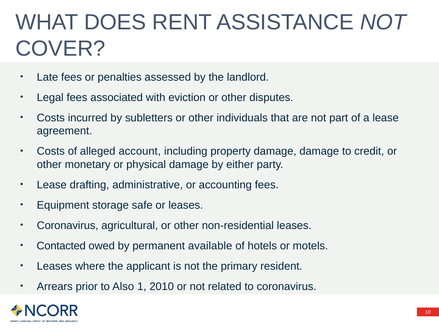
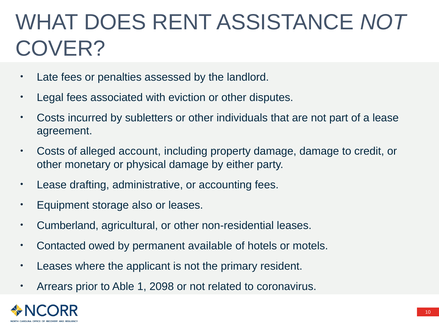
safe: safe -> also (142, 205)
Coronavirus: Coronavirus -> Cumberland (68, 226)
Also: Also -> Able (123, 287)
2010: 2010 -> 2098 (162, 287)
